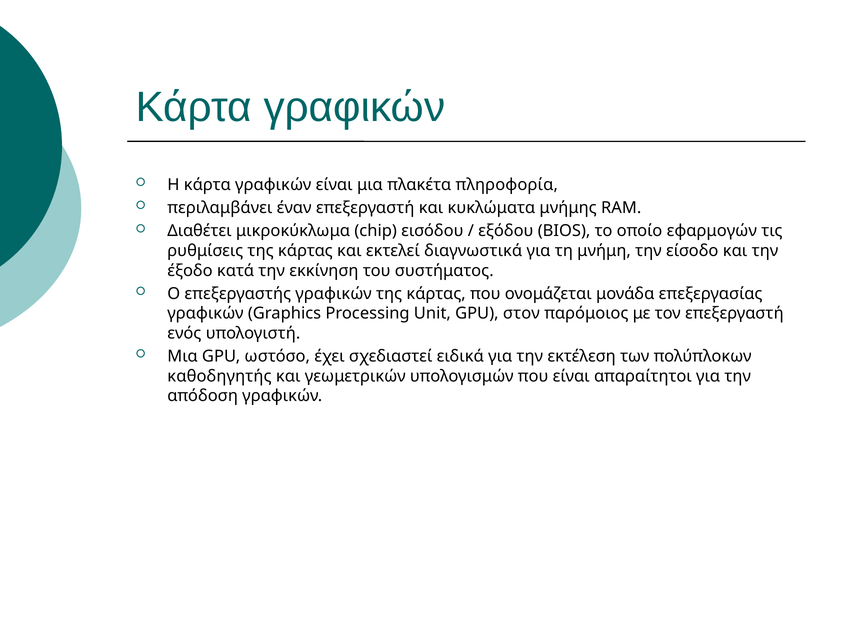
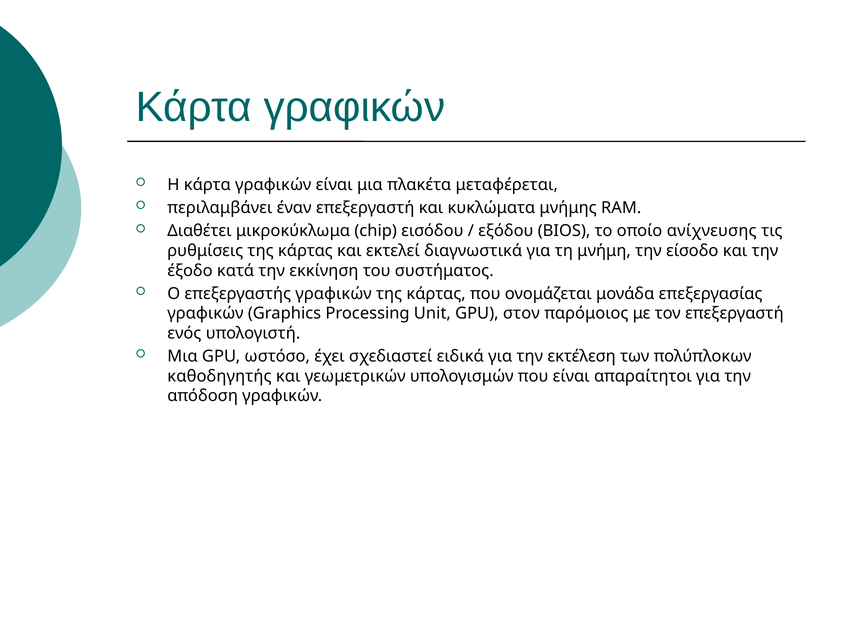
πληροφορία: πληροφορία -> μεταφέρεται (507, 185)
εφαρμογών: εφαρμογών -> ανίχνευσης (712, 231)
